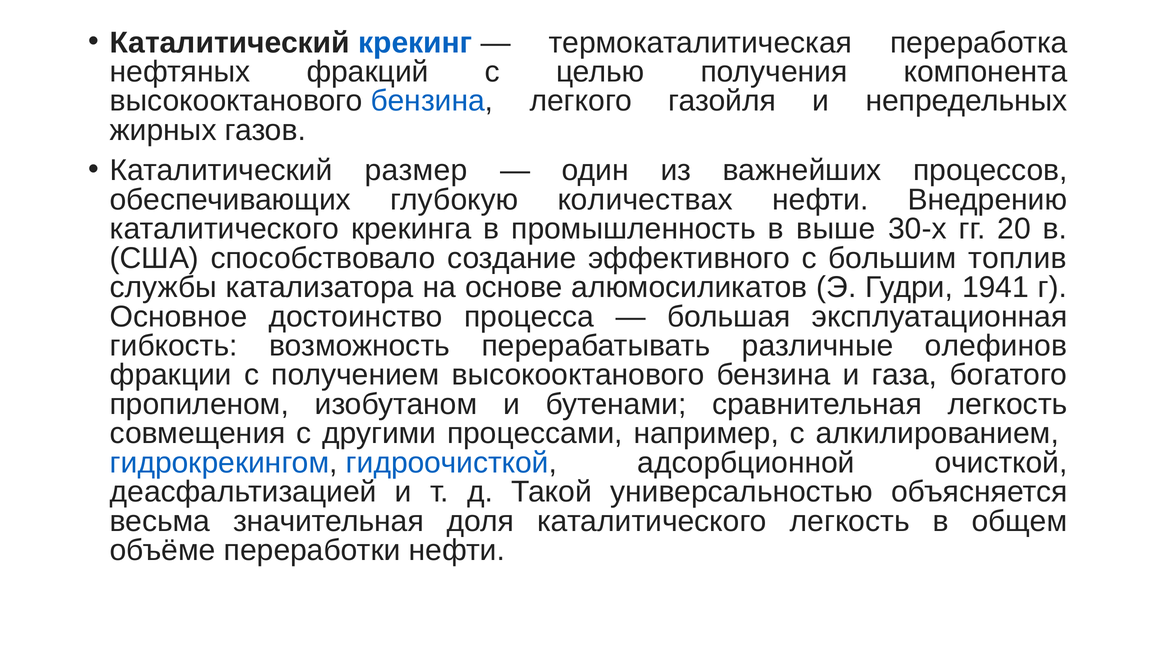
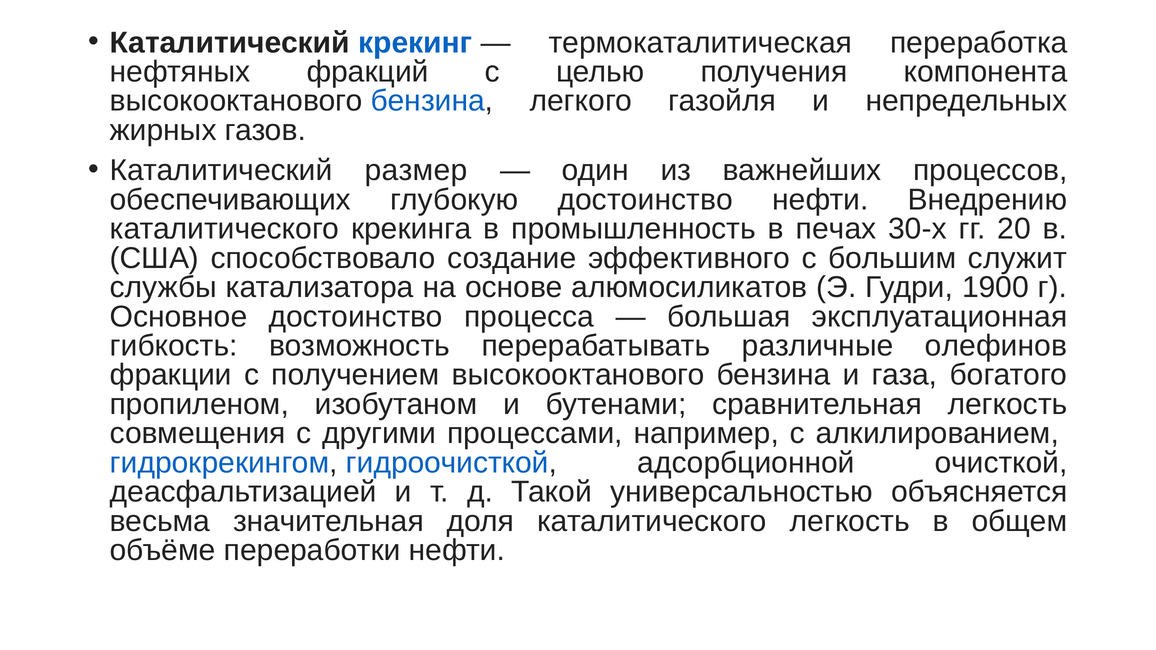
глубокую количествах: количествах -> достоинство (645, 200)
выше: выше -> печах (836, 229)
топлив: топлив -> служит (1018, 258)
1941: 1941 -> 1900 (995, 287)
